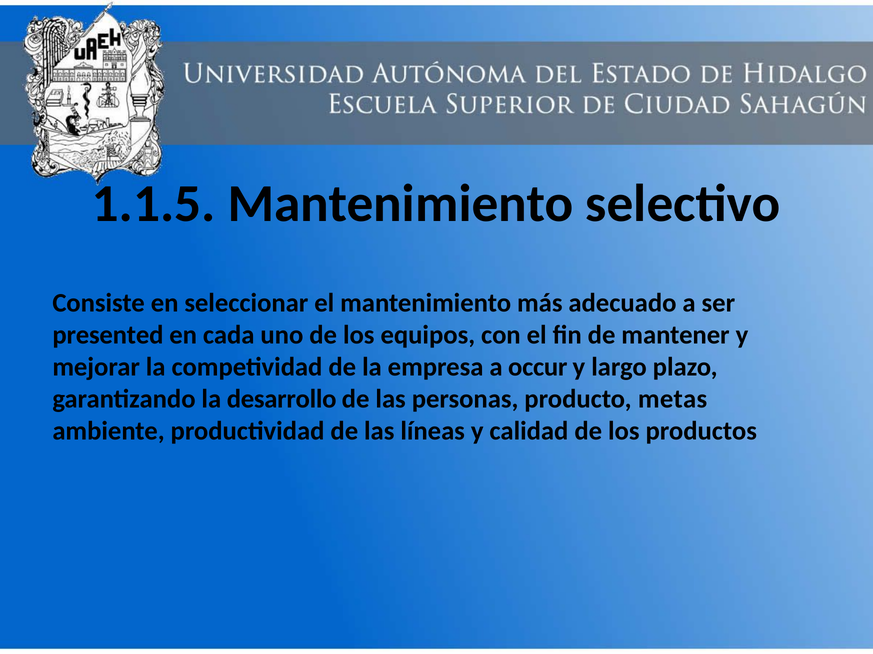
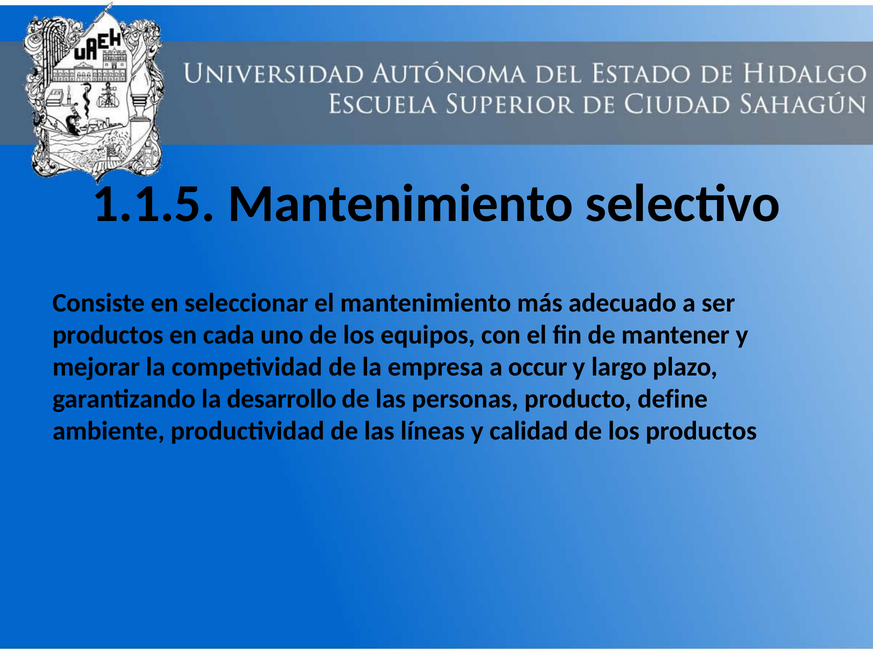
presented: presented -> productos (108, 335)
metas: metas -> define (673, 399)
